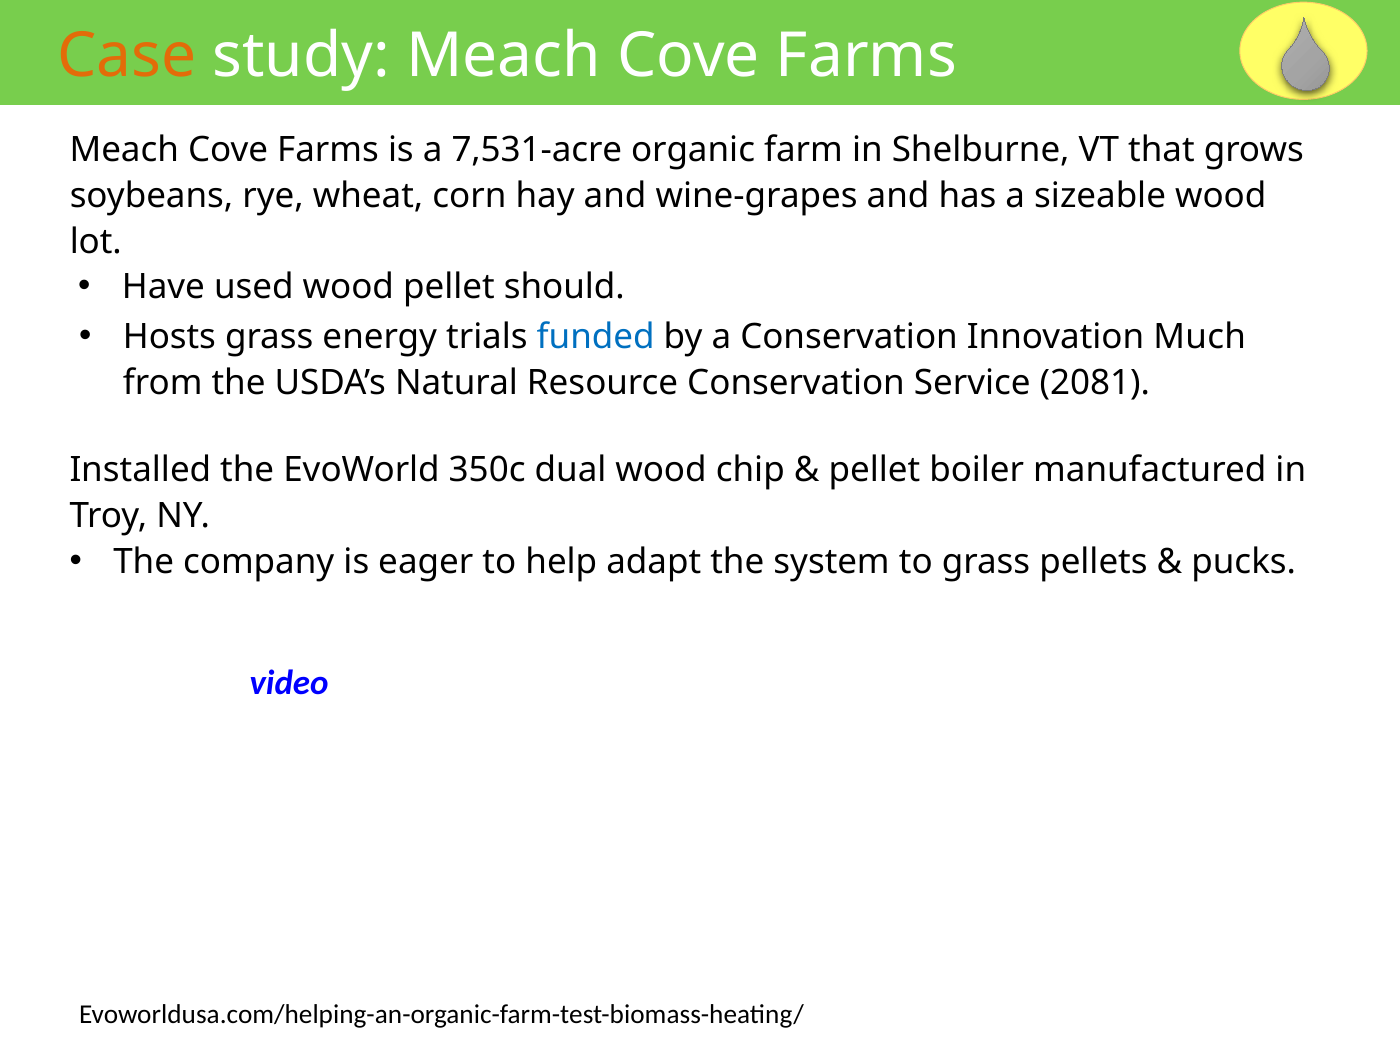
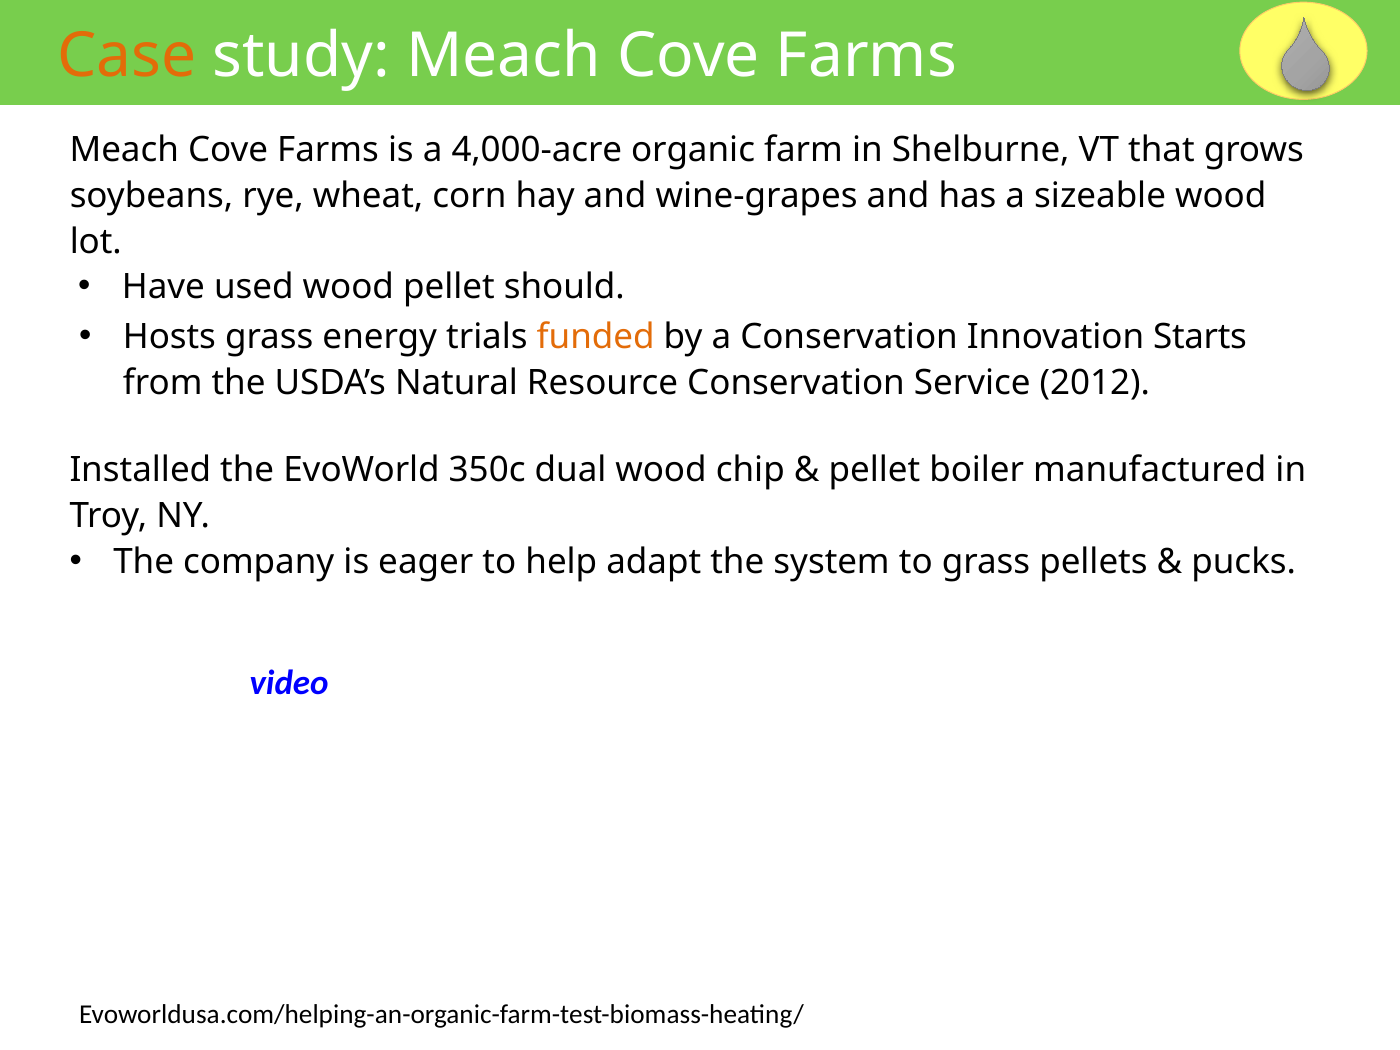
7,531-acre: 7,531-acre -> 4,000-acre (537, 150)
funded colour: blue -> orange (596, 337)
Much: Much -> Starts (1200, 337)
2081: 2081 -> 2012 (1095, 383)
